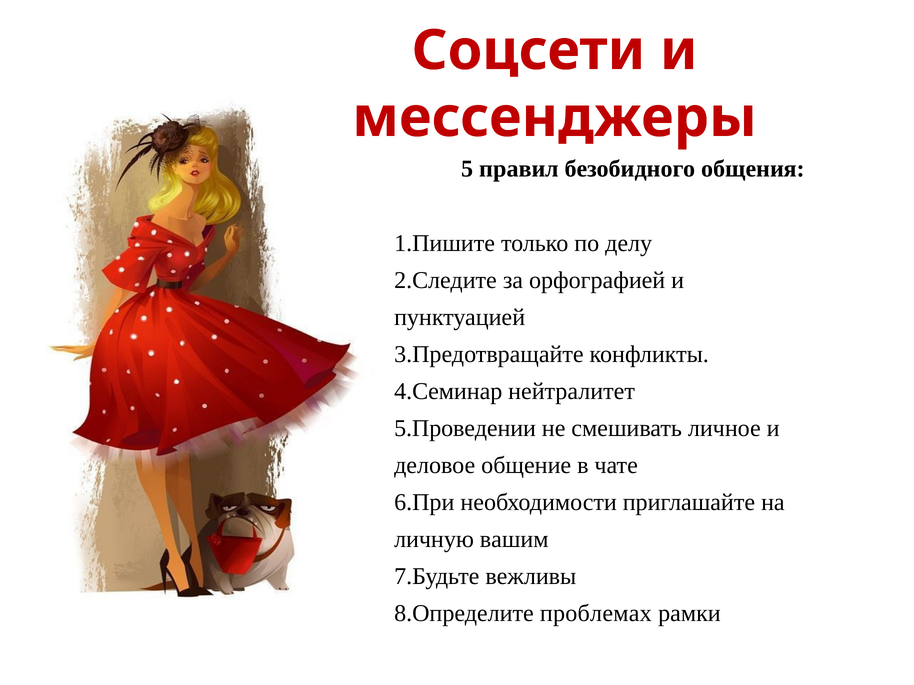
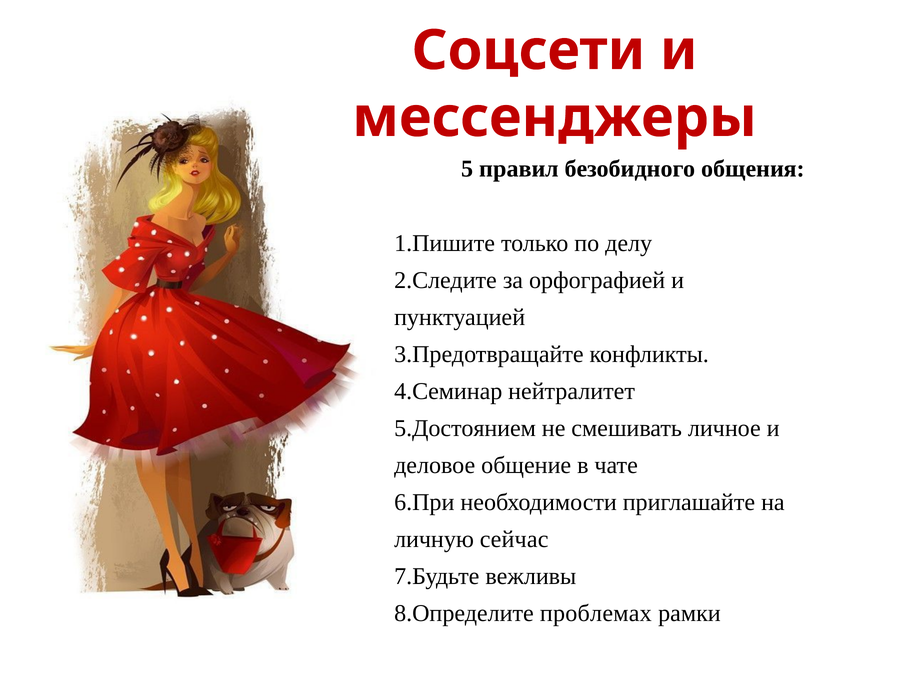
5.Проведении: 5.Проведении -> 5.Достоянием (465, 429)
вашим: вашим -> сейчас (514, 540)
